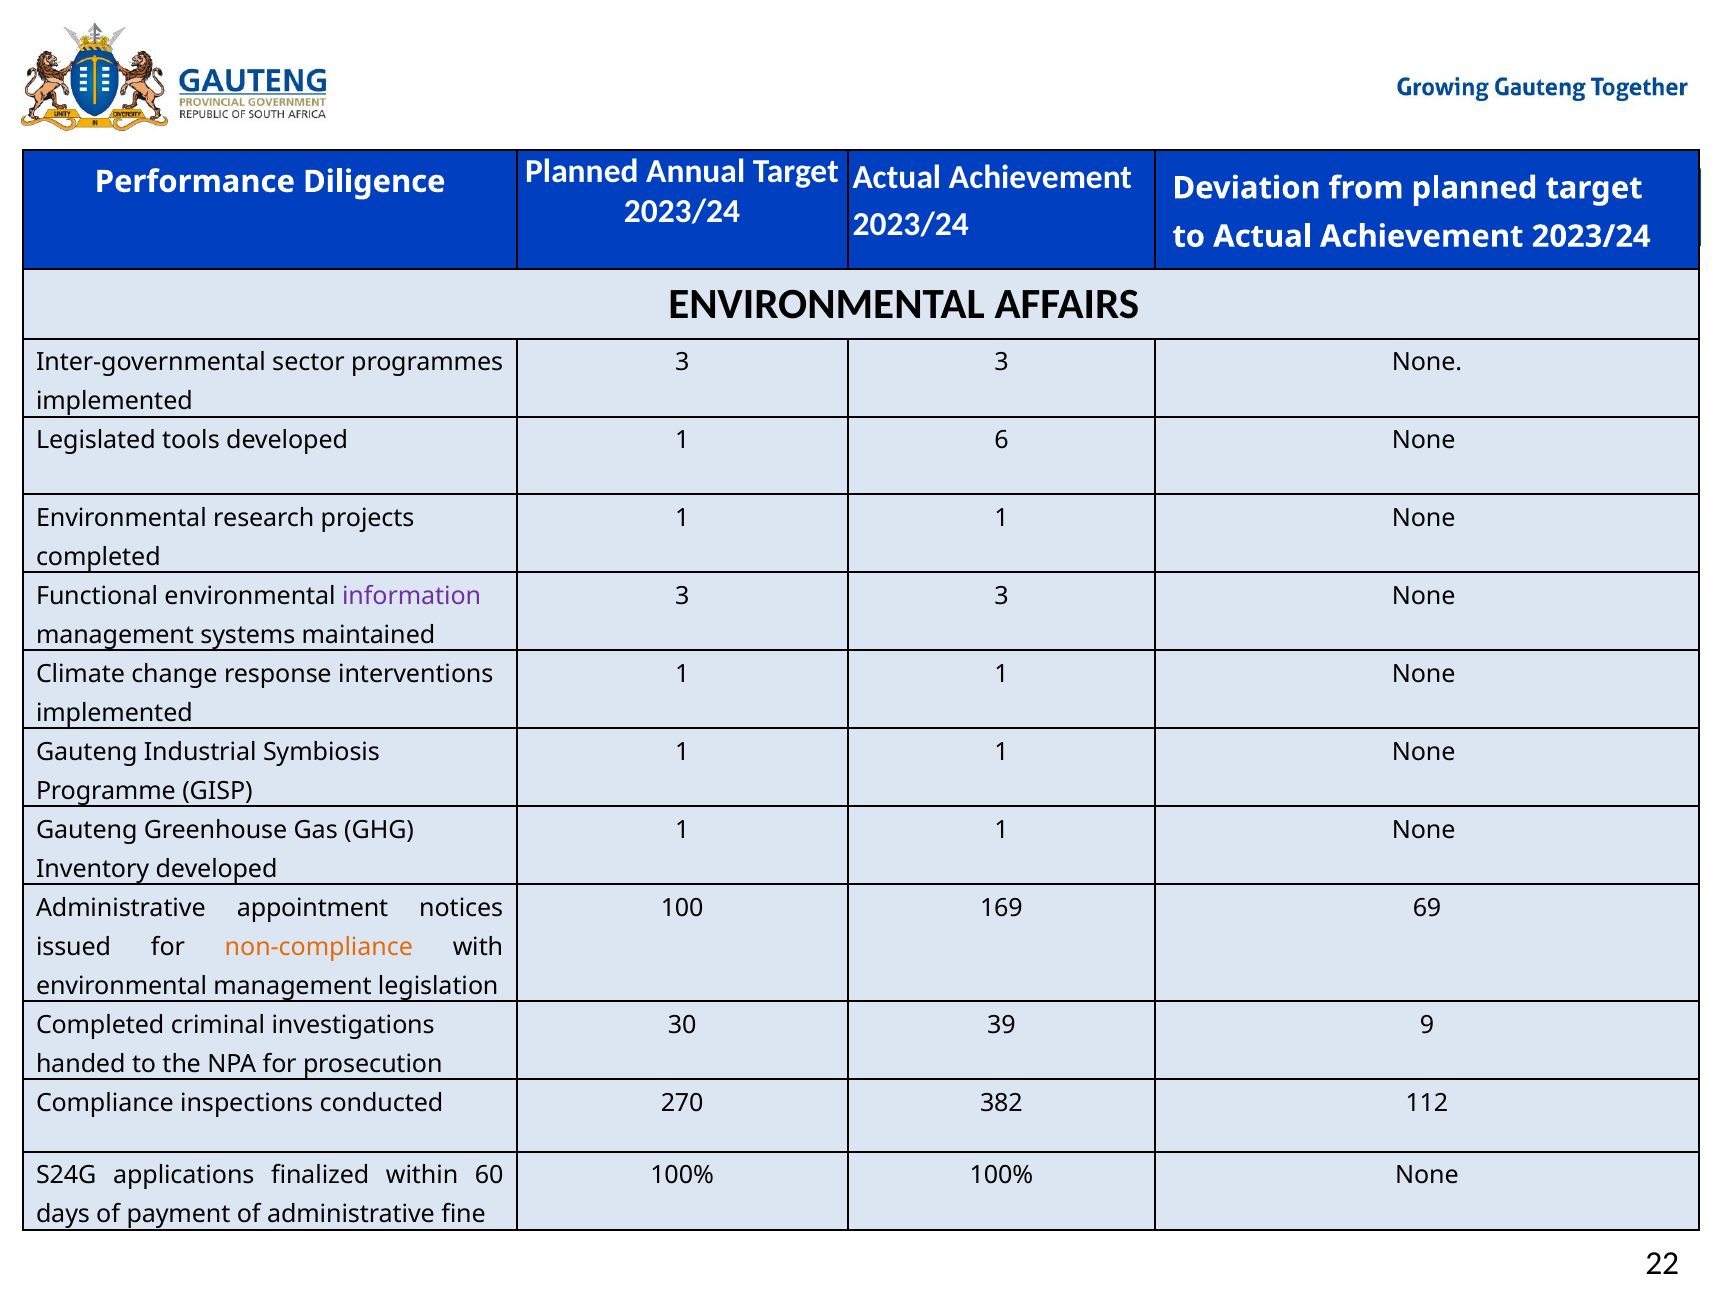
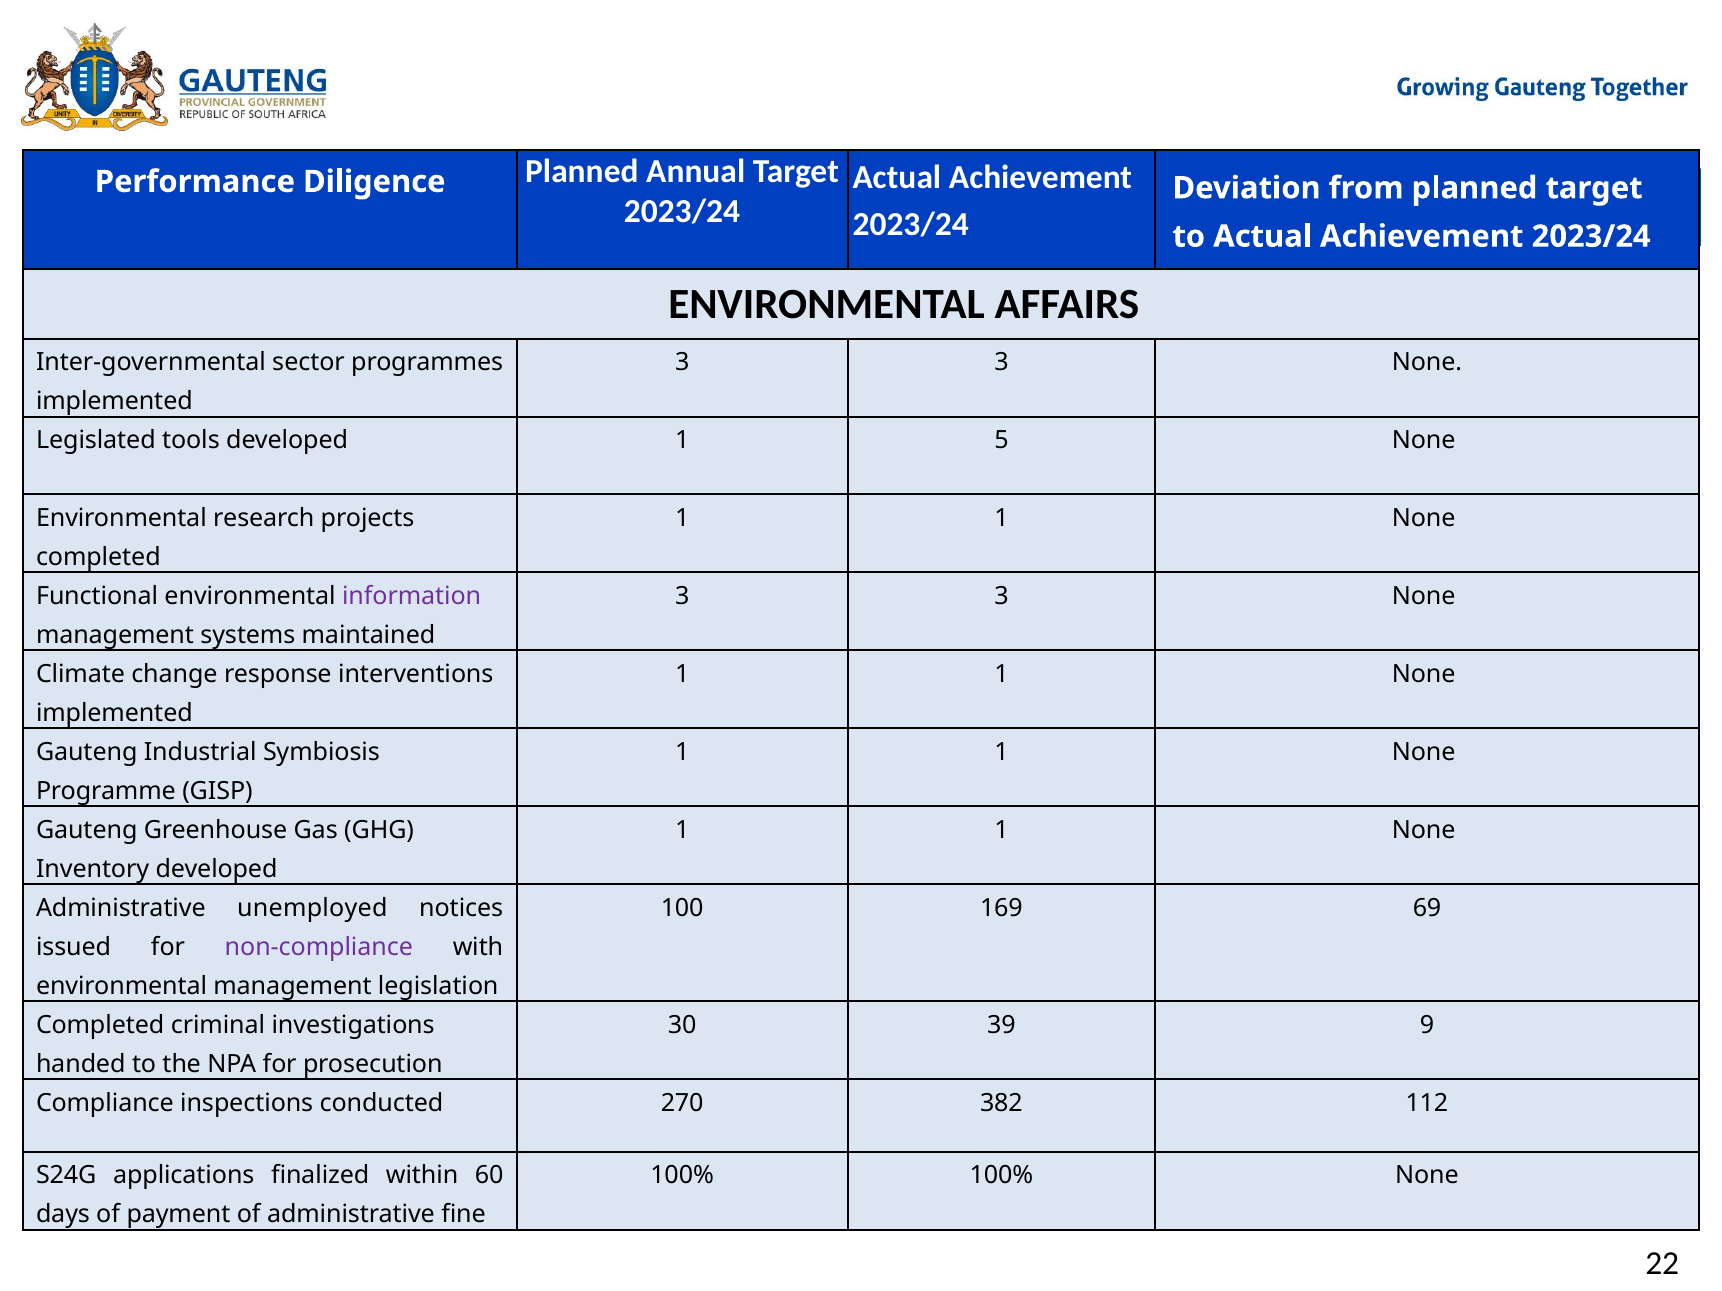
6: 6 -> 5 (1002, 440)
appointment: appointment -> unemployed (312, 908)
non-compliance colour: orange -> purple (319, 947)
